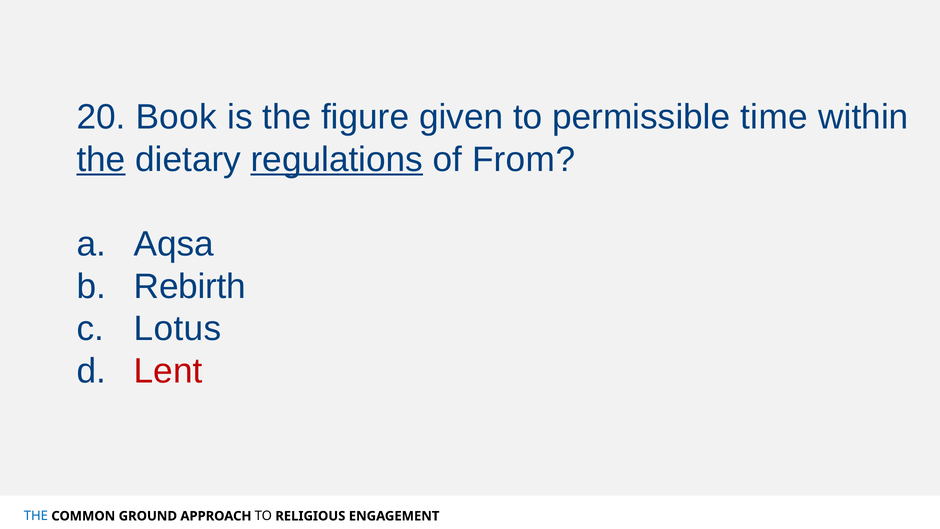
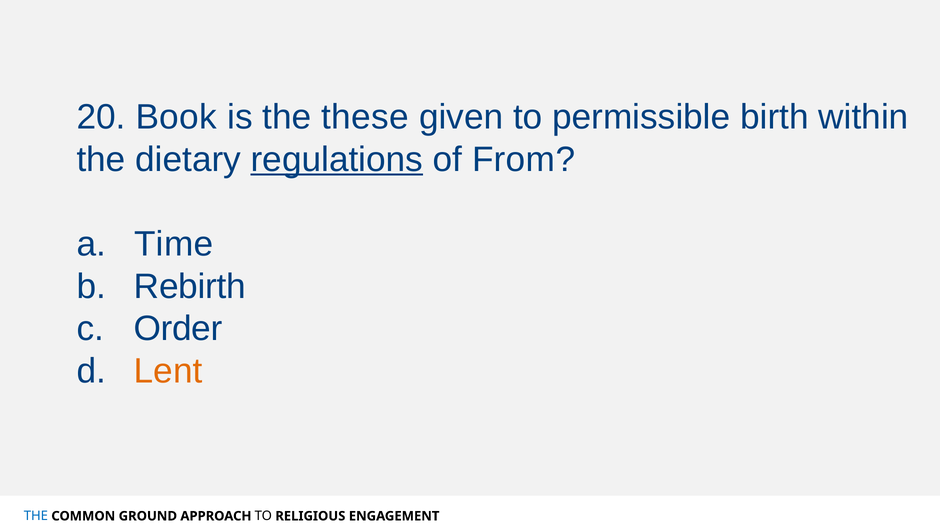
figure: figure -> these (365, 117)
time: time -> birth (774, 117)
the underline: present -> none (101, 159)
Aqsa: Aqsa -> Time (174, 244)
Lotus: Lotus -> Order (178, 329)
Lent colour: red -> orange (168, 371)
